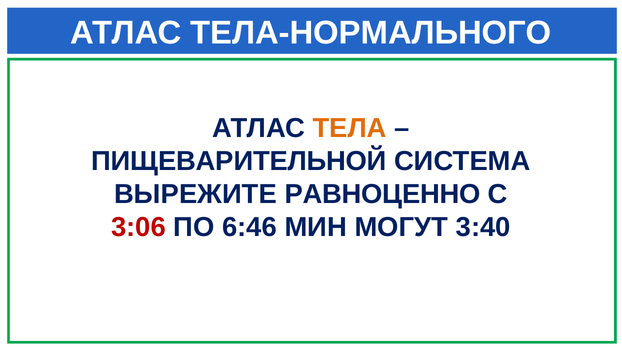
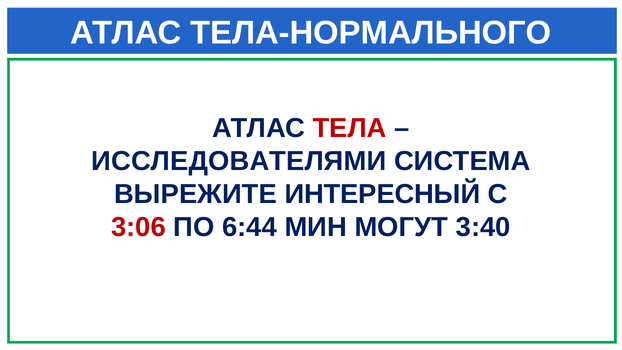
ТЕЛА colour: orange -> red (350, 128)
ПИЩЕВАРИТЕЛЬНОЙ: ПИЩЕВАРИТЕЛЬНОЙ -> ИССЛЕДОВАТЕЛЯМИ (239, 161)
РАВНОЦЕННО: РАВНОЦЕННО -> ИНТЕРЕСНЫЙ (382, 194)
6:46: 6:46 -> 6:44 (249, 227)
